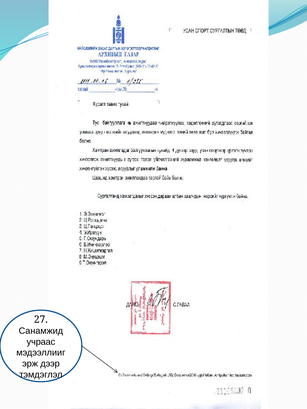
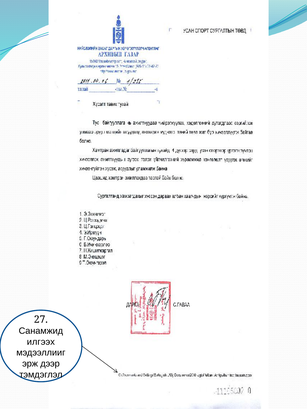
учраас: учраас -> илгээх (41, 342)
